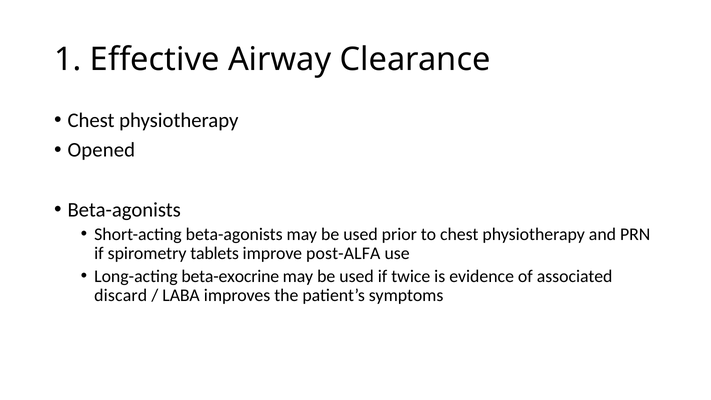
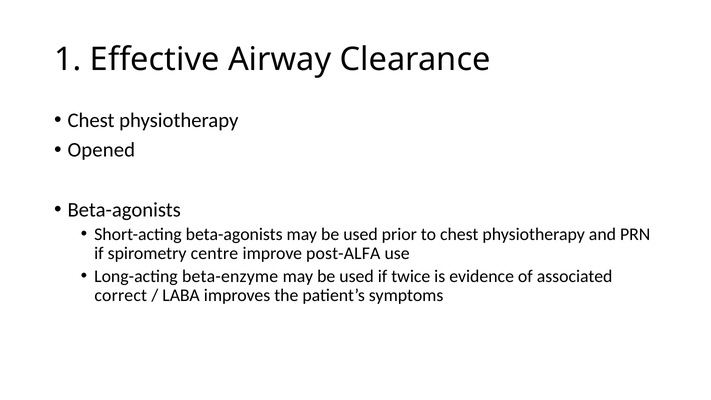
tablets: tablets -> centre (214, 253)
beta-exocrine: beta-exocrine -> beta-enzyme (230, 276)
discard: discard -> correct (121, 295)
